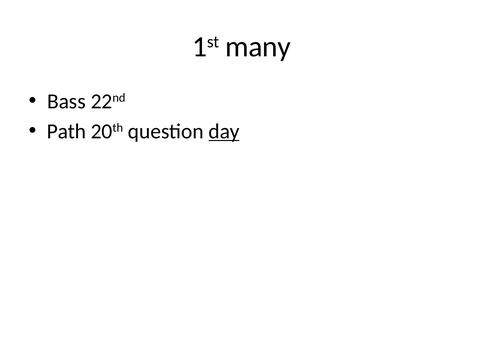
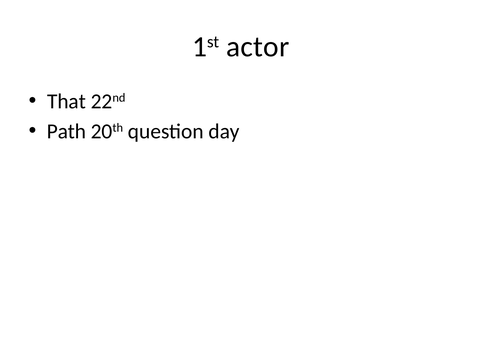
many: many -> actor (258, 47)
Bass: Bass -> That (66, 101)
day underline: present -> none (224, 131)
